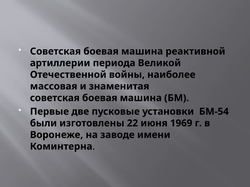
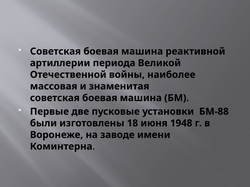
БМ-54: БМ-54 -> БМ-88 (214, 112)
22: 22 -> 18 (132, 123)
1969: 1969 -> 1948 (181, 123)
